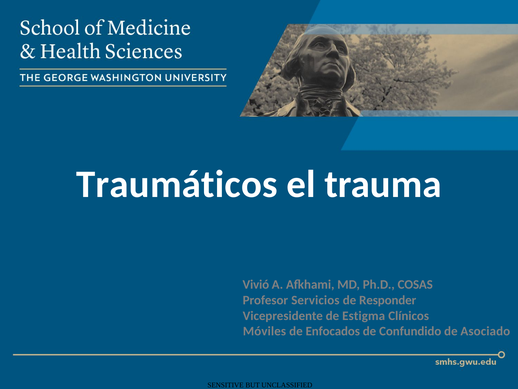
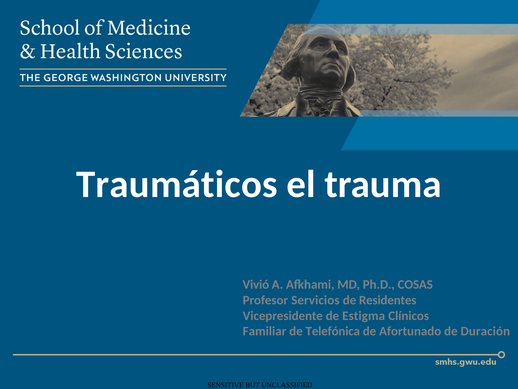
Responder: Responder -> Residentes (388, 300)
Móviles: Móviles -> Familiar (265, 331)
Enfocados: Enfocados -> Telefónica (333, 331)
Confundido: Confundido -> Afortunado (410, 331)
Asociado: Asociado -> Duración (485, 331)
